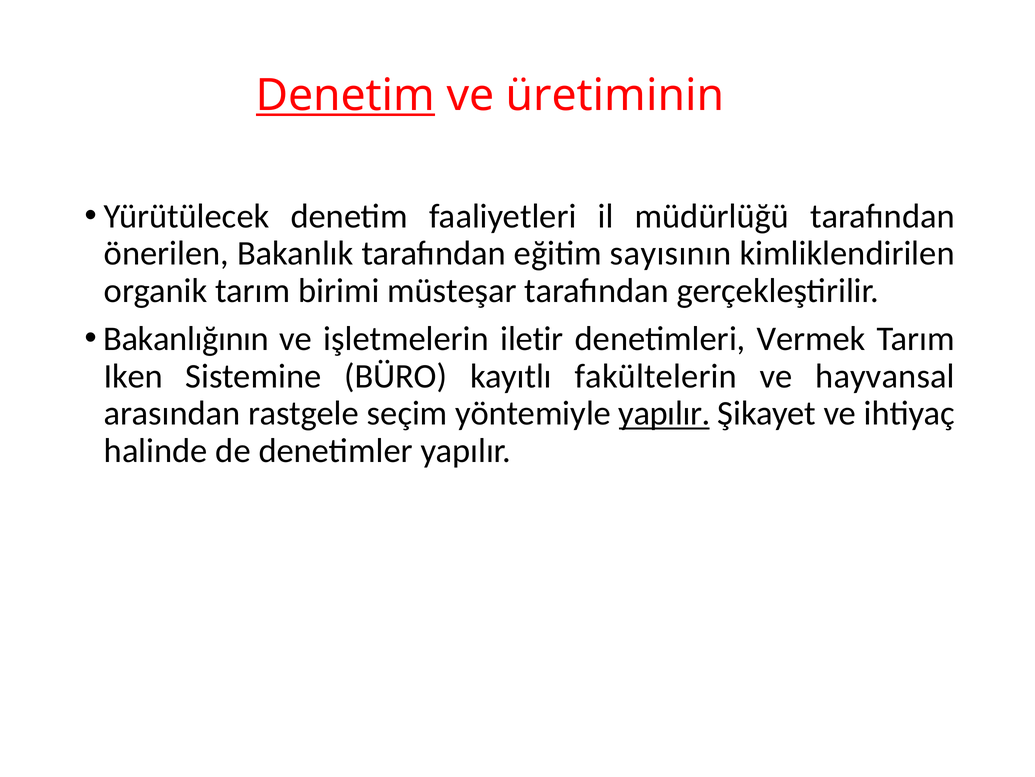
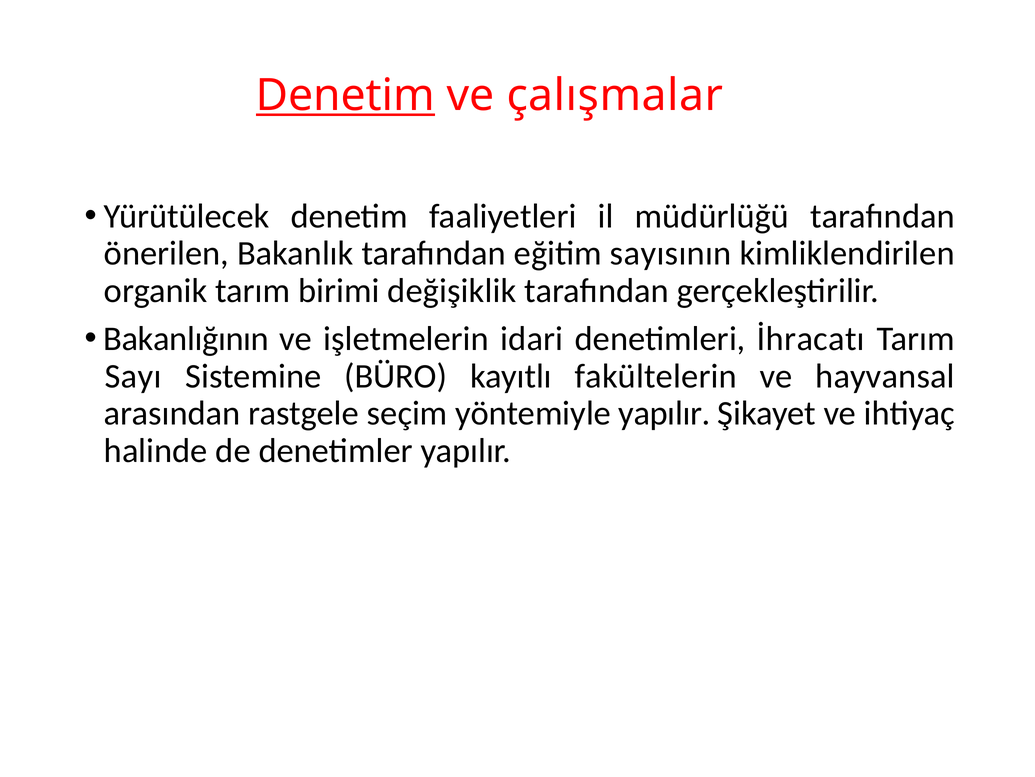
üretiminin: üretiminin -> çalışmalar (615, 95)
müsteşar: müsteşar -> değişiklik (452, 291)
iletir: iletir -> idari (532, 339)
Vermek: Vermek -> İhracatı (811, 339)
Iken: Iken -> Sayı (133, 376)
yapılır underline: present -> none (664, 413)
